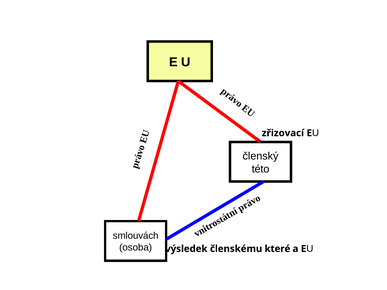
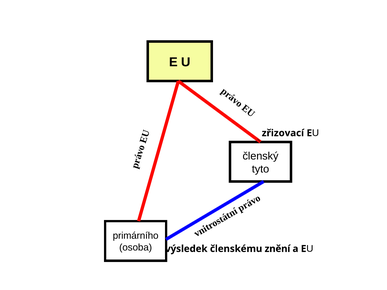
této: této -> tyto (261, 169)
smlouvách: smlouvách -> primárního (136, 236)
které: které -> znění (277, 249)
